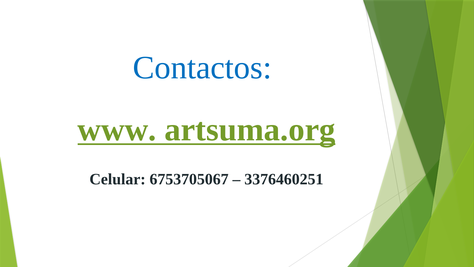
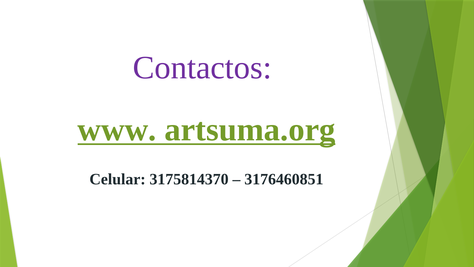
Contactos colour: blue -> purple (202, 67)
6753705067: 6753705067 -> 3175814370 (189, 179)
3376460251: 3376460251 -> 3176460851 (284, 179)
